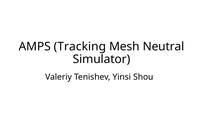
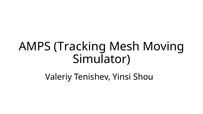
Neutral: Neutral -> Moving (163, 47)
